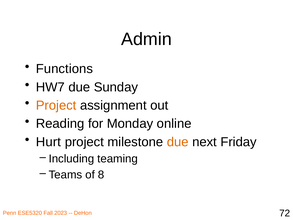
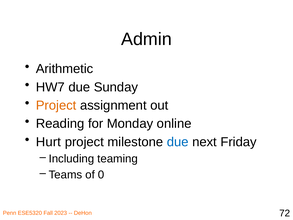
Functions: Functions -> Arithmetic (65, 69)
due colour: orange -> blue (178, 142)
8: 8 -> 0 (101, 175)
